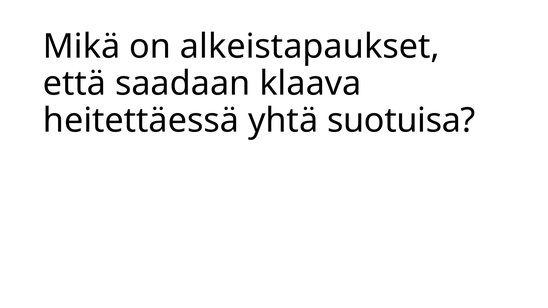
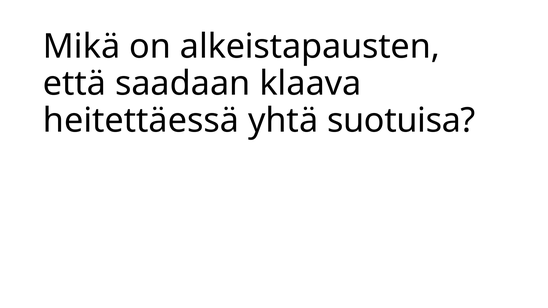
alkeistapaukset: alkeistapaukset -> alkeistapausten (310, 47)
